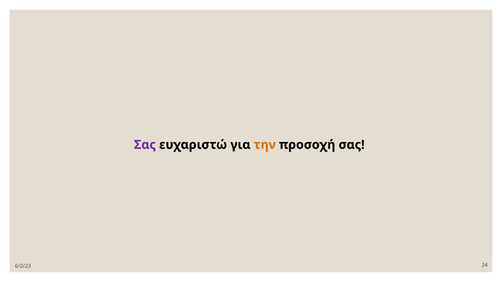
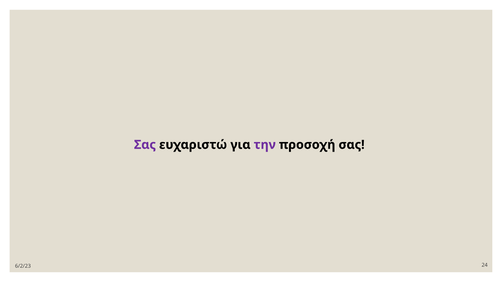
την colour: orange -> purple (265, 145)
